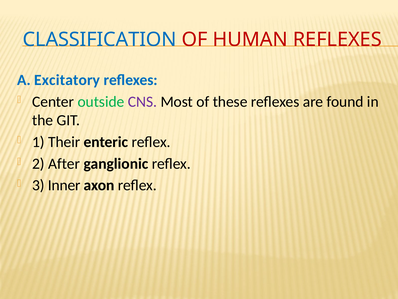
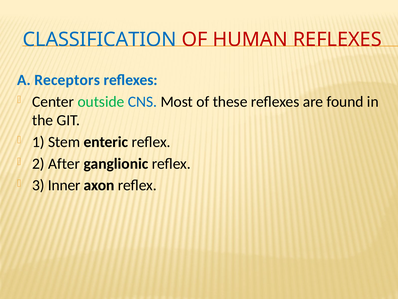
Excitatory: Excitatory -> Receptors (67, 80)
CNS colour: purple -> blue (142, 102)
Their: Their -> Stem (64, 142)
